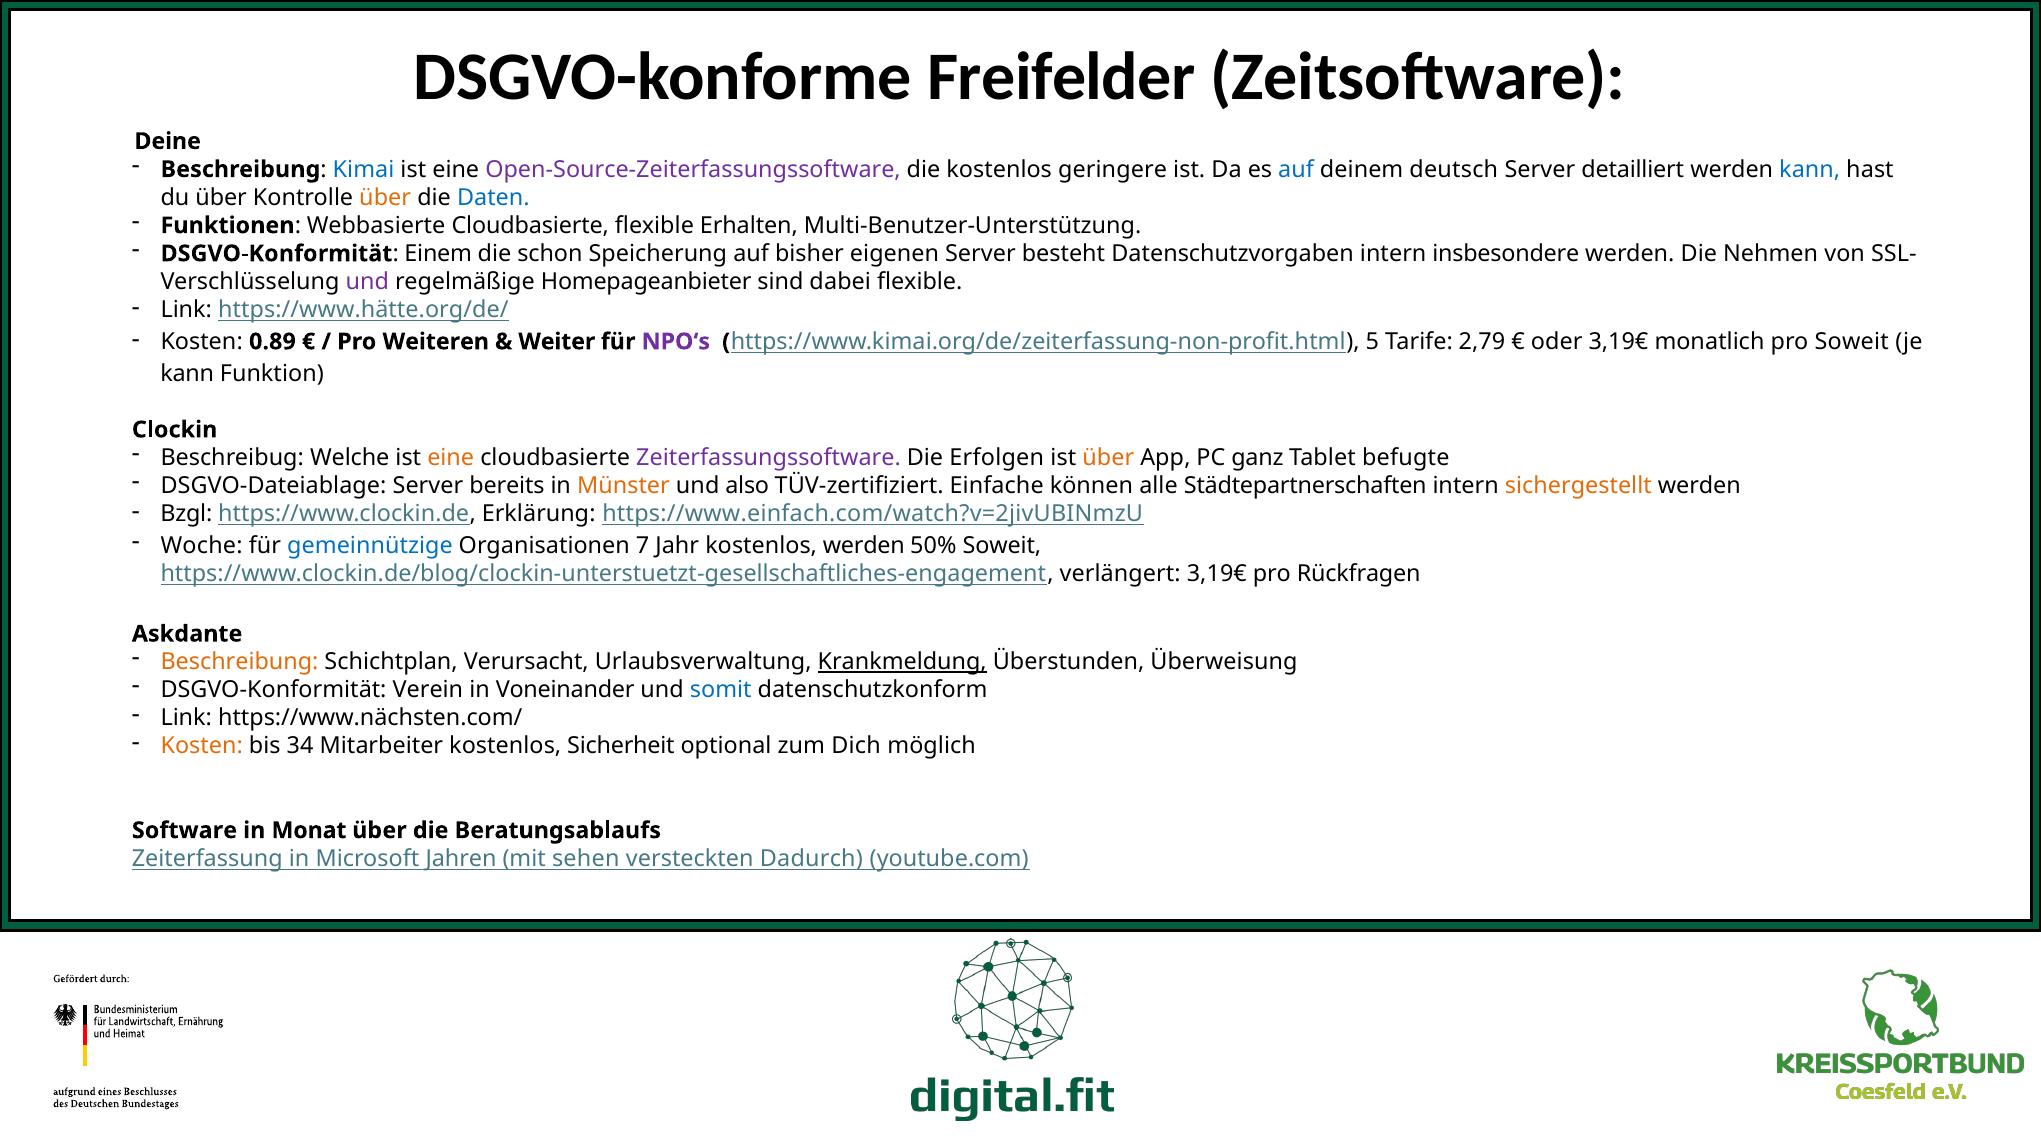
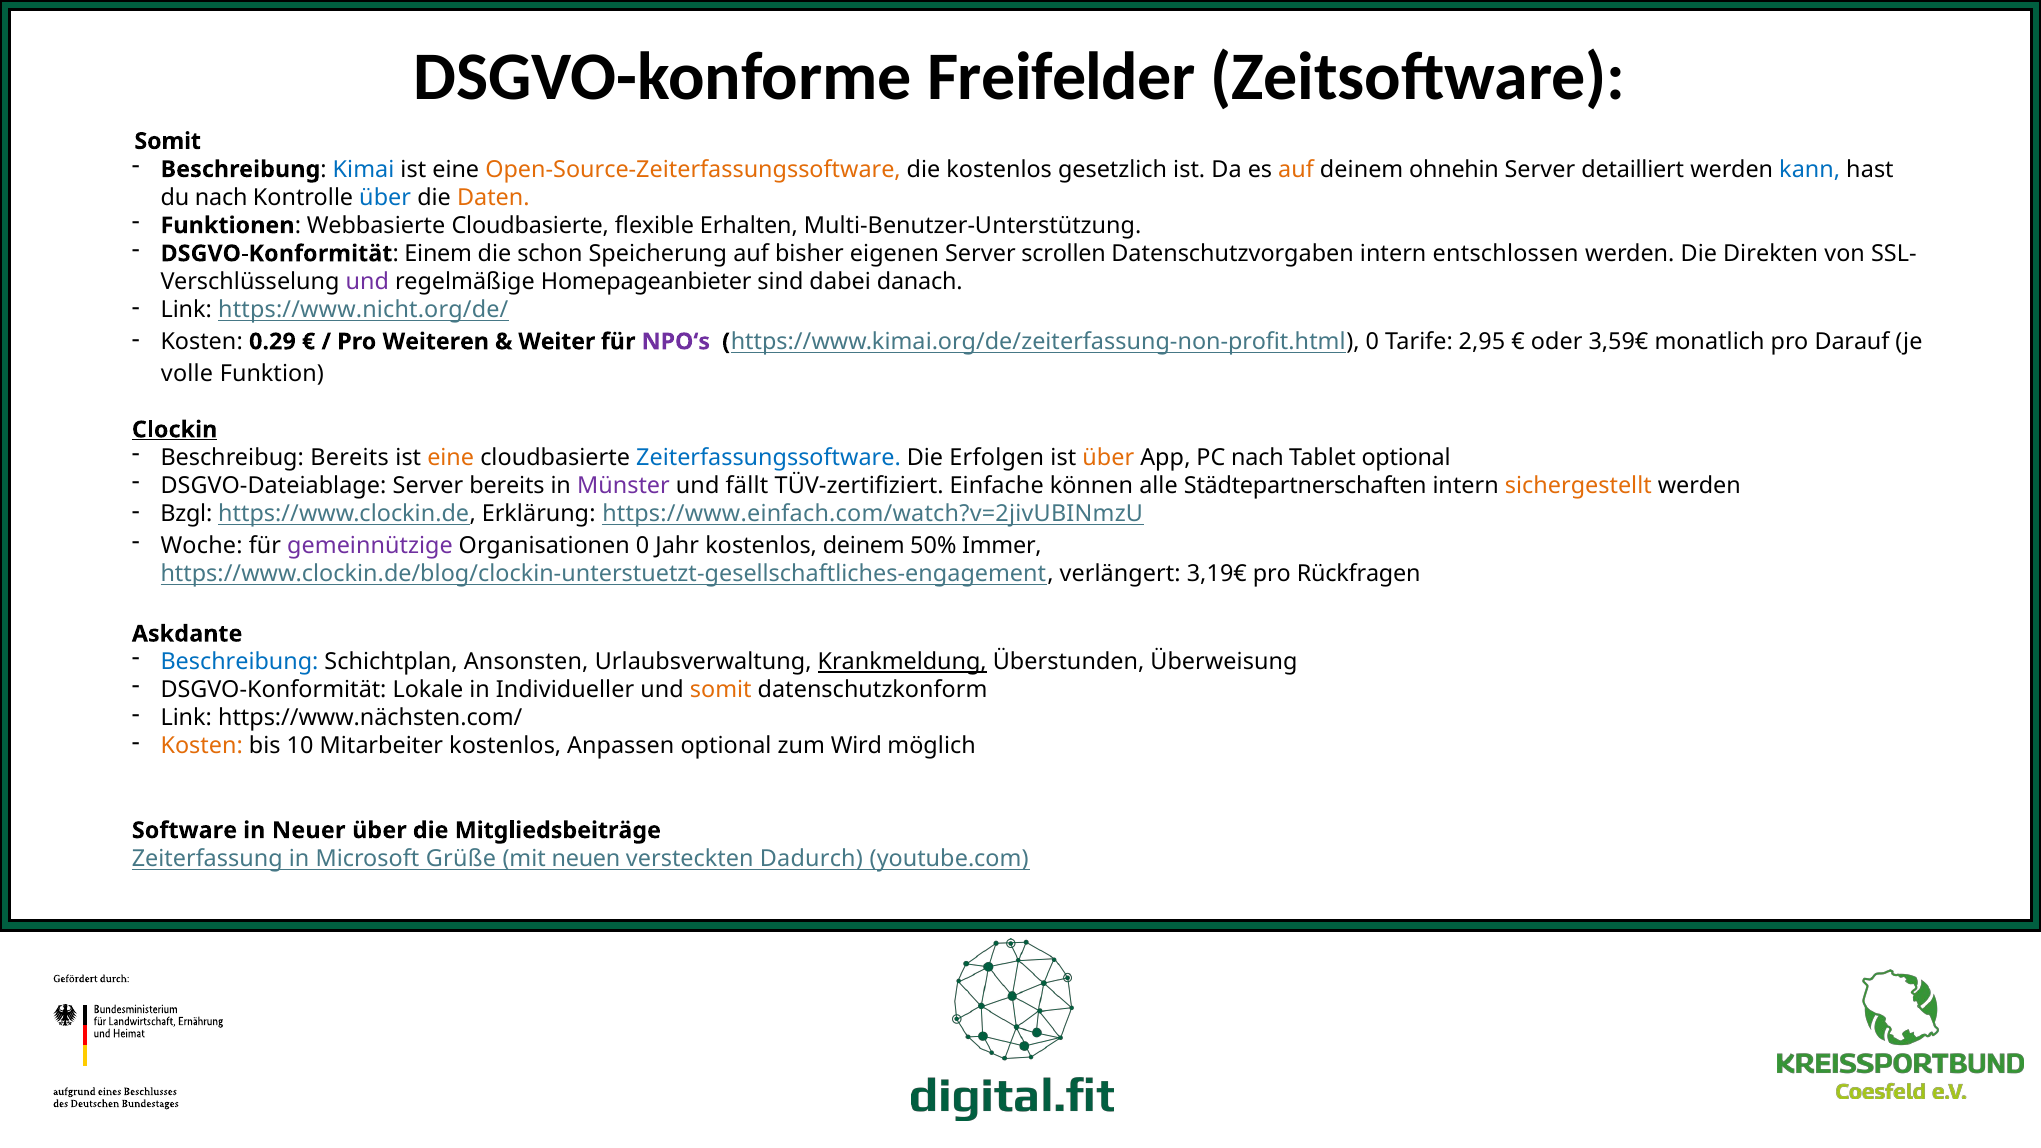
Deine: Deine -> Somit (168, 141)
Open-Source-Zeiterfassungssoftware colour: purple -> orange (693, 169)
geringere: geringere -> gesetzlich (1113, 169)
auf colour: blue -> orange (1296, 169)
deutsch: deutsch -> ohnehin (1454, 169)
du über: über -> nach (221, 197)
über colour: orange -> blue (385, 197)
Daten colour: blue -> orange (493, 197)
besteht: besteht -> scrollen (1064, 254)
insbesondere: insbesondere -> entschlossen (1506, 254)
Nehmen: Nehmen -> Direkten (1771, 254)
dabei flexible: flexible -> danach (920, 282)
https://www.hätte.org/de/: https://www.hätte.org/de/ -> https://www.nicht.org/de/ (363, 310)
0.89: 0.89 -> 0.29 (272, 342)
https://www.kimai.org/de/zeiterfassung-non-profit.html 5: 5 -> 0 (1372, 342)
2,79: 2,79 -> 2,95 (1482, 342)
oder 3,19€: 3,19€ -> 3,59€ (1618, 342)
pro Soweit: Soweit -> Darauf (1852, 342)
kann: kann -> volle (187, 374)
Clockin underline: none -> present (175, 430)
Beschreibug Welche: Welche -> Bereits (350, 458)
Zeiterfassungssoftware colour: purple -> blue (768, 458)
PC ganz: ganz -> nach (1257, 458)
Tablet befugte: befugte -> optional (1406, 458)
Münster colour: orange -> purple (623, 486)
also: also -> fällt (747, 486)
gemeinnützige colour: blue -> purple (370, 546)
Organisationen 7: 7 -> 0 (643, 546)
kostenlos werden: werden -> deinem (864, 546)
50% Soweit: Soweit -> Immer (1002, 546)
Beschreibung colour: orange -> blue (240, 662)
Verursacht: Verursacht -> Ansonsten (526, 662)
Verein: Verein -> Lokale (428, 690)
Voneinander: Voneinander -> Individueller (565, 690)
somit colour: blue -> orange (721, 690)
34: 34 -> 10 (300, 746)
Sicherheit: Sicherheit -> Anpassen (621, 746)
Dich: Dich -> Wird (856, 746)
Monat: Monat -> Neuer (309, 830)
Beratungsablaufs: Beratungsablaufs -> Mitgliedsbeiträge (558, 830)
Jahren: Jahren -> Grüße (461, 859)
sehen: sehen -> neuen (586, 859)
